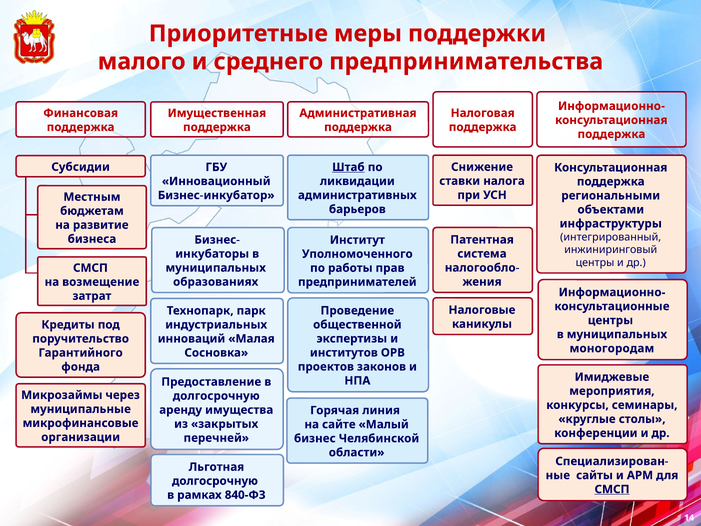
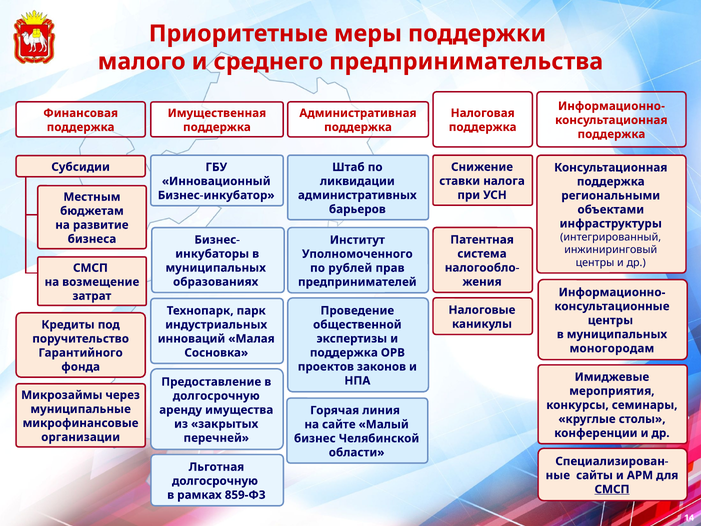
Штаб underline: present -> none (348, 167)
работы: работы -> рублей (350, 268)
институтов: институтов -> поддержка (344, 352)
840-ФЗ: 840-ФЗ -> 859-ФЗ (245, 495)
